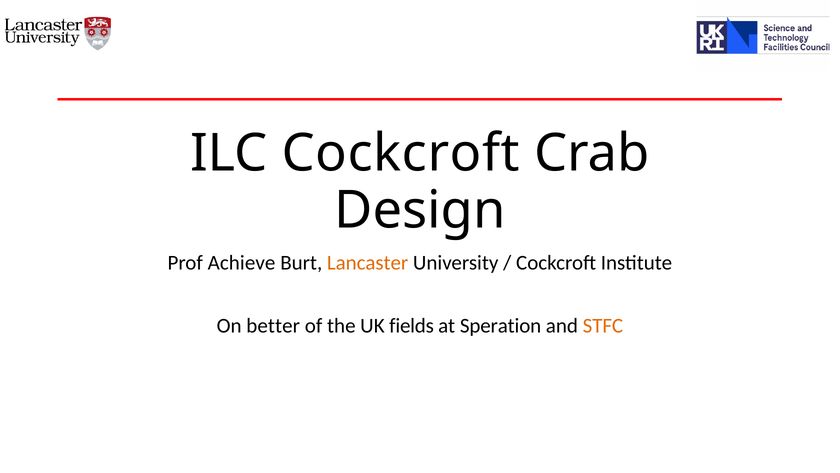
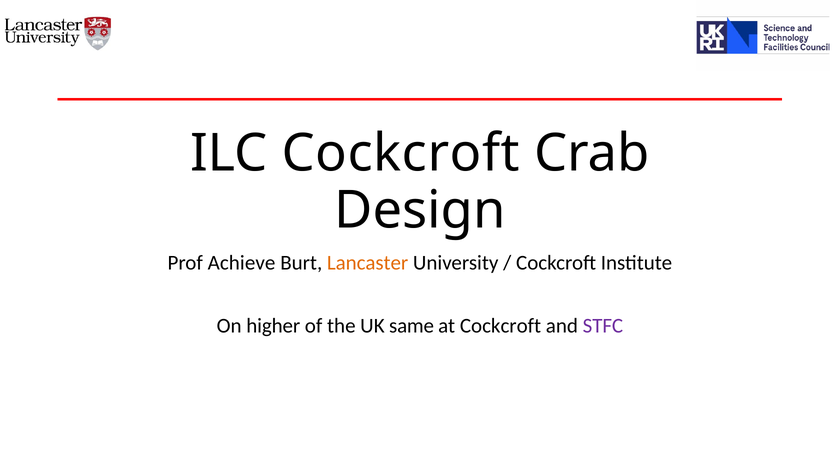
better: better -> higher (273, 325)
fields: fields -> same (412, 325)
at Speration: Speration -> Cockcroft (501, 325)
STFC colour: orange -> purple (603, 325)
